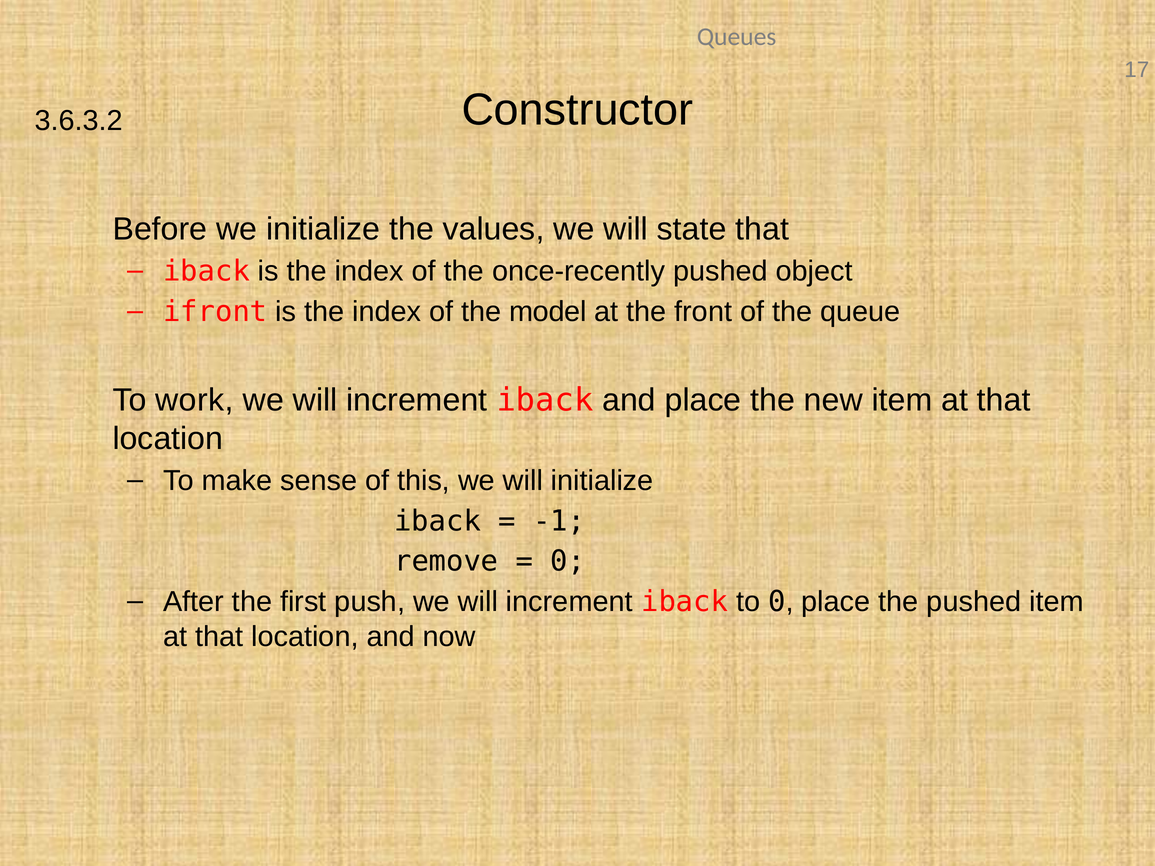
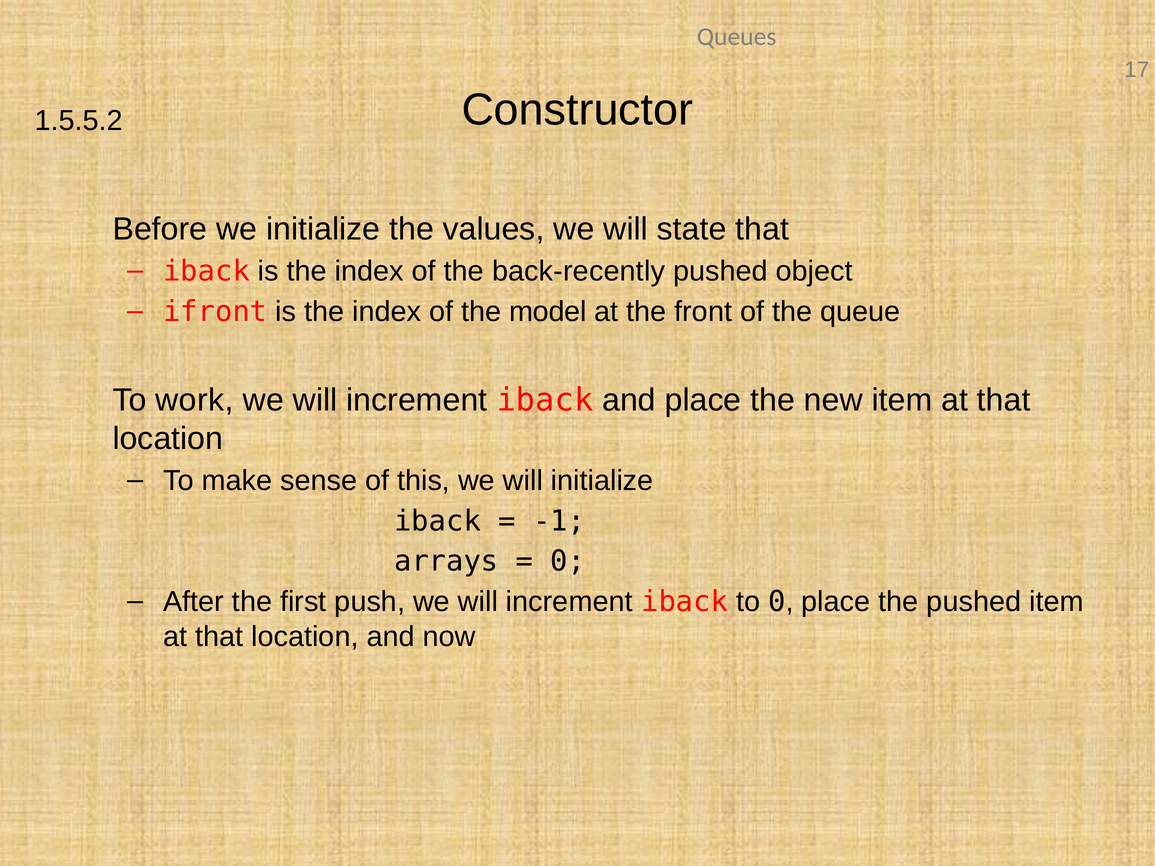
3.6.3.2: 3.6.3.2 -> 1.5.5.2 (79, 121)
once-recently: once-recently -> back-recently (579, 272)
remove: remove -> arrays (446, 562)
